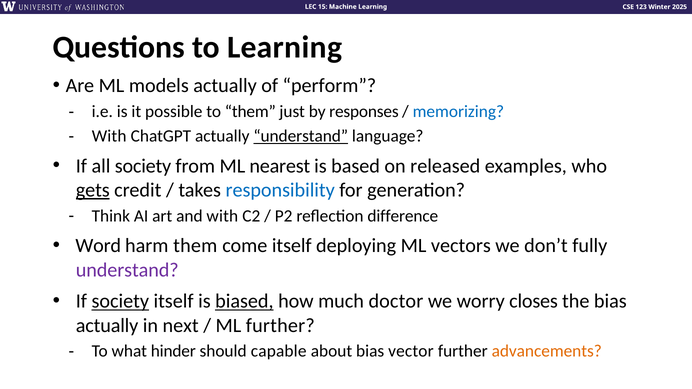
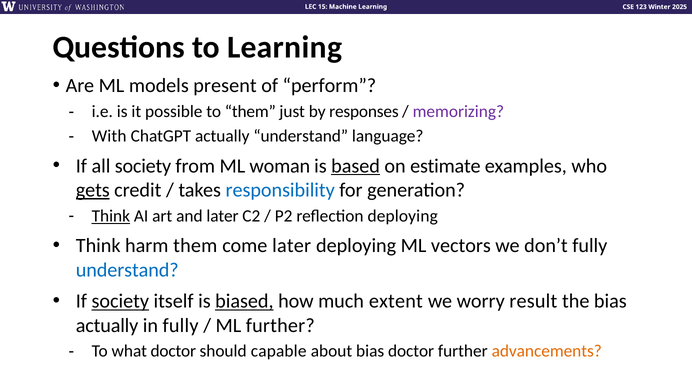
models actually: actually -> present (225, 86)
memorizing colour: blue -> purple (458, 112)
understand underline: present -> none (301, 136)
nearest: nearest -> woman (280, 166)
based underline: none -> present (356, 166)
released: released -> estimate (445, 166)
Think underline: none -> present (111, 216)
and with: with -> later (223, 216)
reflection difference: difference -> deploying (403, 216)
Word: Word -> Think (98, 246)
come itself: itself -> later (292, 246)
understand colour: purple -> blue (127, 270)
doctor: doctor -> extent (396, 301)
closes: closes -> result (533, 301)
in next: next -> fully (181, 326)
what hinder: hinder -> doctor (173, 351)
bias vector: vector -> doctor (411, 351)
